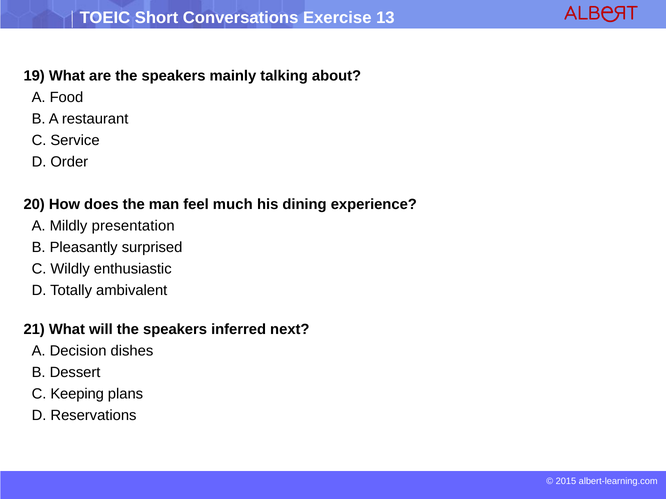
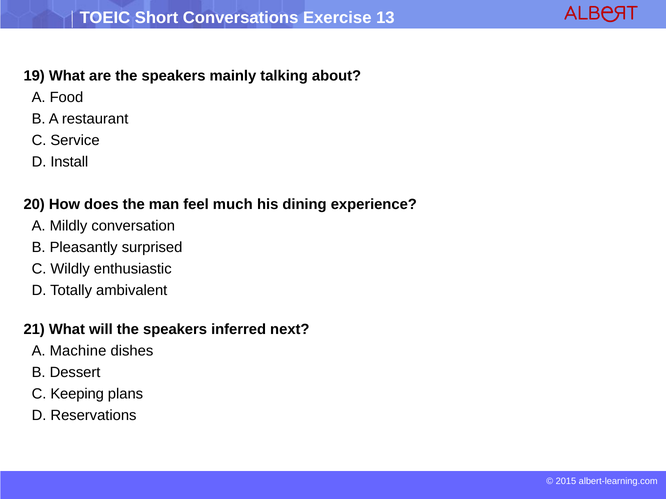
Order: Order -> Install (69, 162)
presentation: presentation -> conversation (133, 226)
Decision: Decision -> Machine (78, 351)
